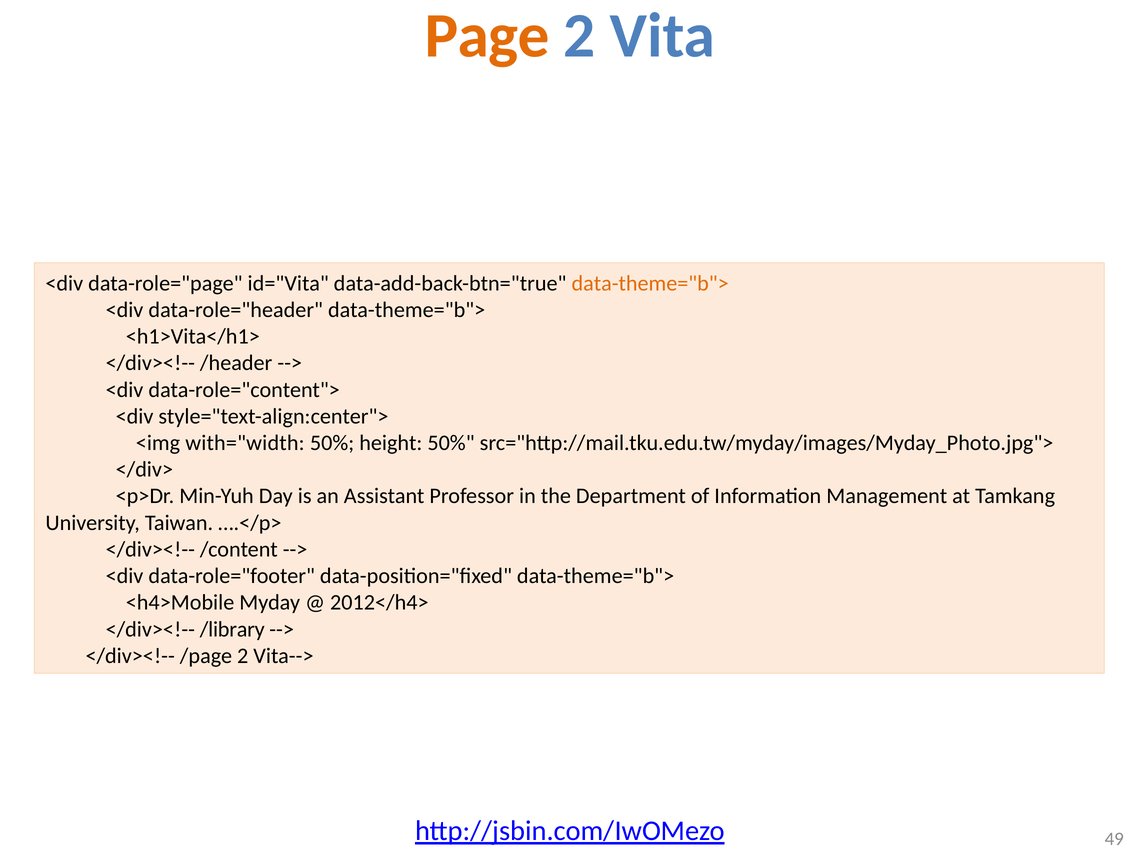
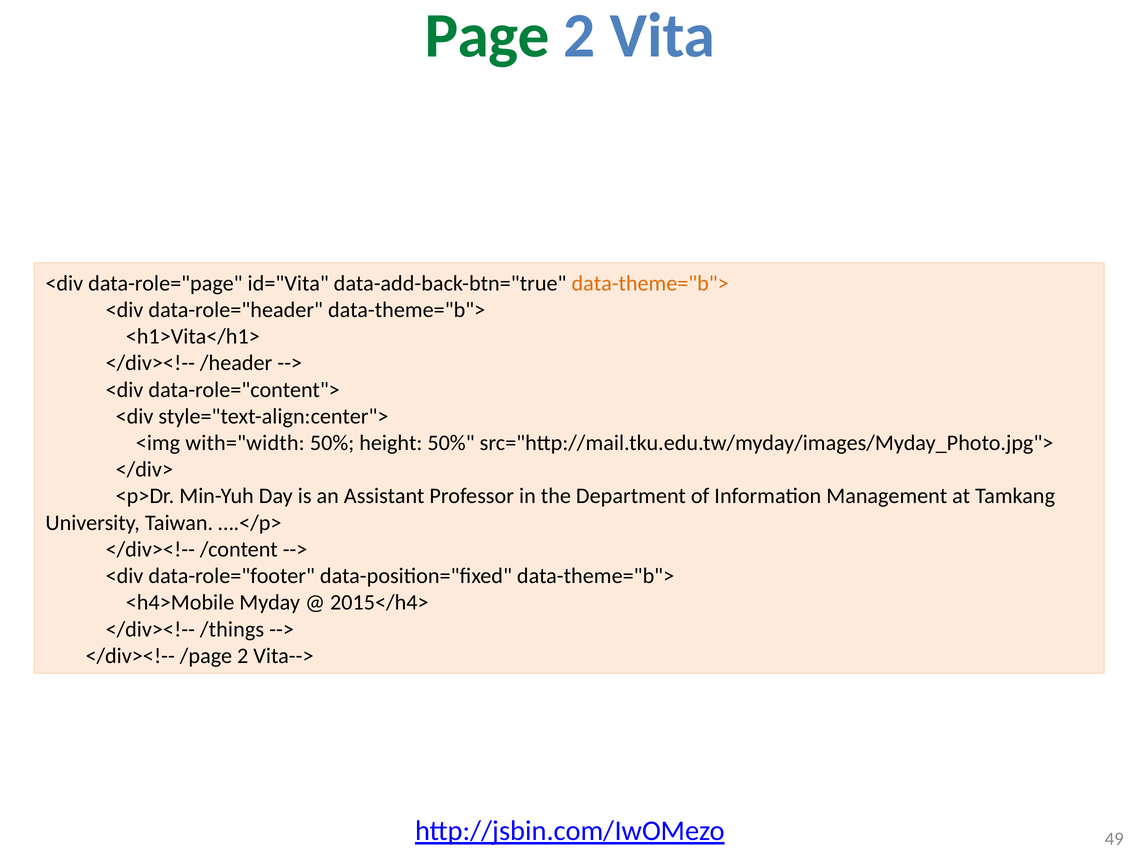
Page colour: orange -> green (487, 36)
2012</h4>: 2012</h4> -> 2015</h4> (379, 603)
/library: /library -> /things (232, 629)
